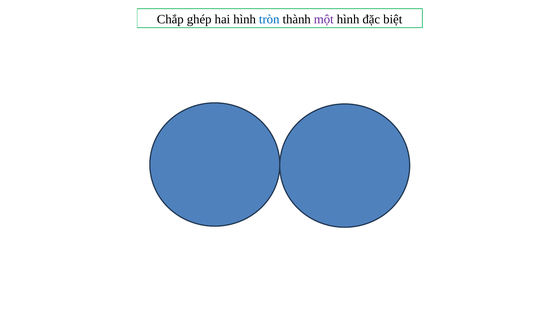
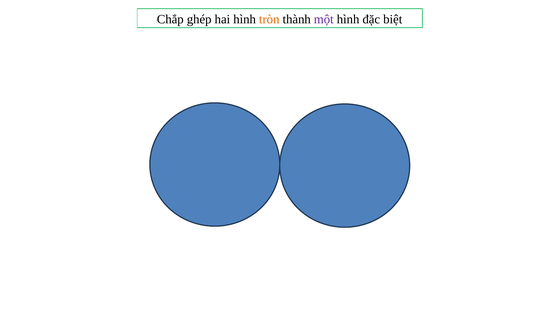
tròn colour: blue -> orange (269, 19)
